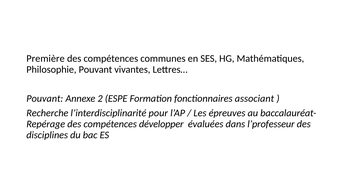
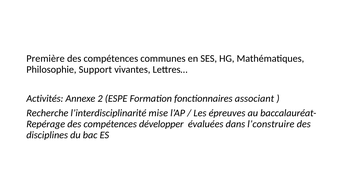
Philosophie Pouvant: Pouvant -> Support (95, 69)
Pouvant: Pouvant -> Activités (45, 98)
pour: pour -> mise (158, 113)
l’professeur: l’professeur -> l’construire (271, 124)
